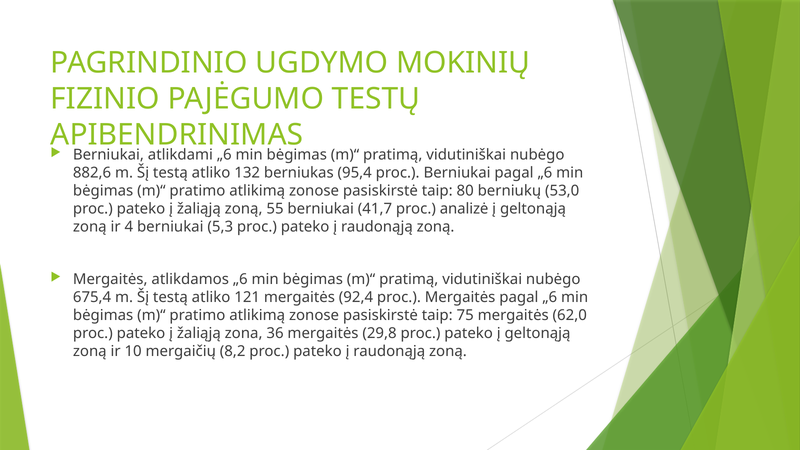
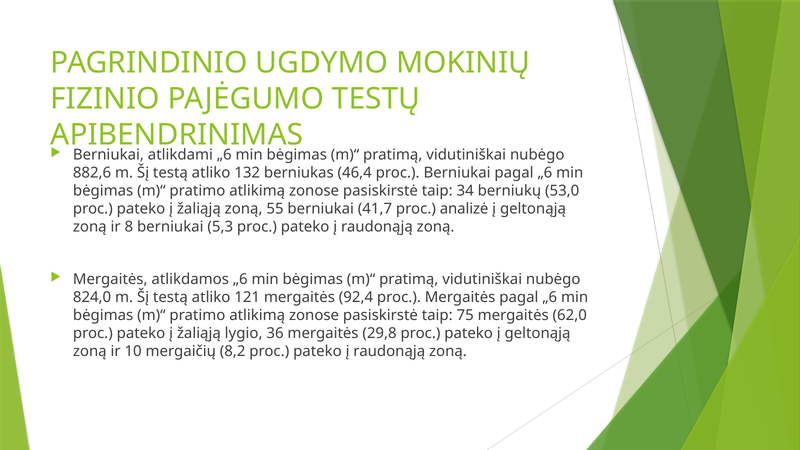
95,4: 95,4 -> 46,4 (355, 173)
80: 80 -> 34 (465, 191)
4: 4 -> 8 (129, 227)
675,4: 675,4 -> 824,0 (92, 298)
zona: zona -> lygio (244, 334)
